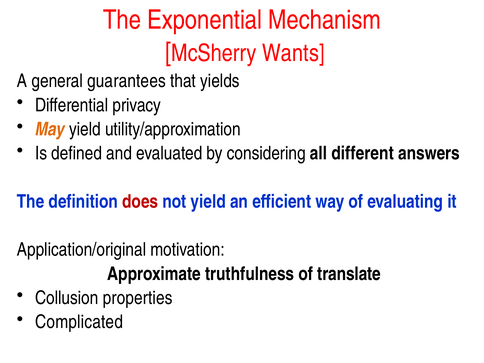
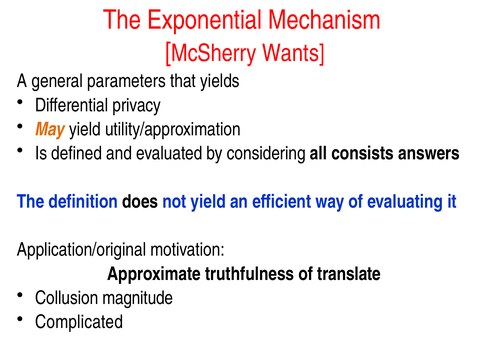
guarantees: guarantees -> parameters (127, 81)
different: different -> consists (363, 153)
does colour: red -> black (140, 202)
properties: properties -> magnitude (138, 298)
